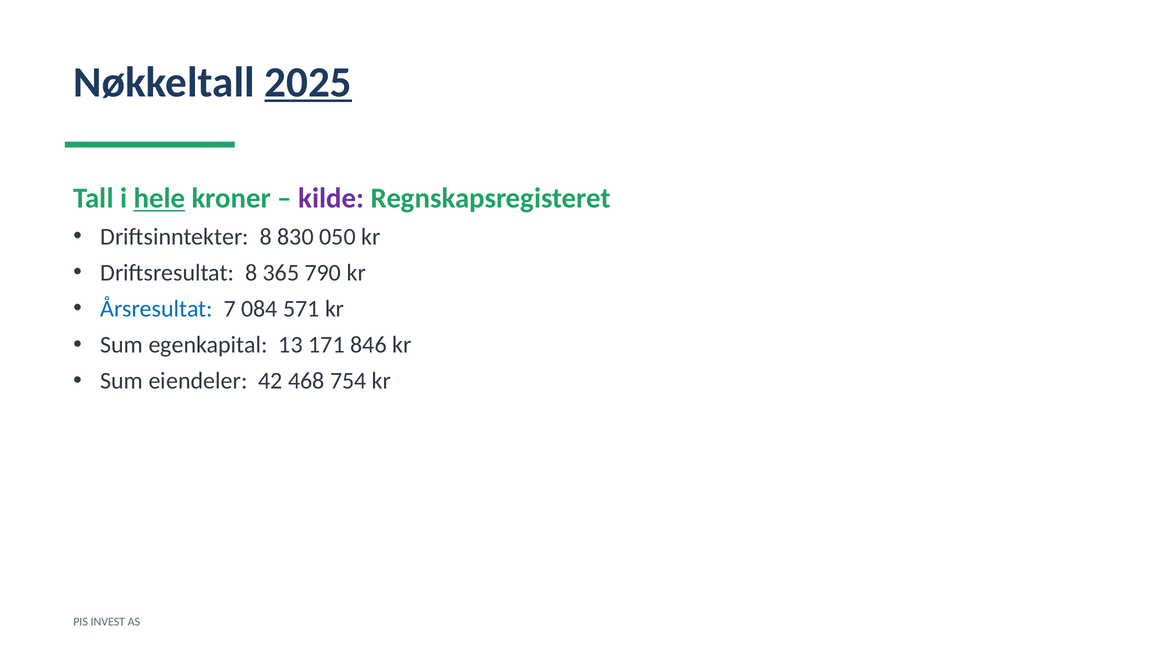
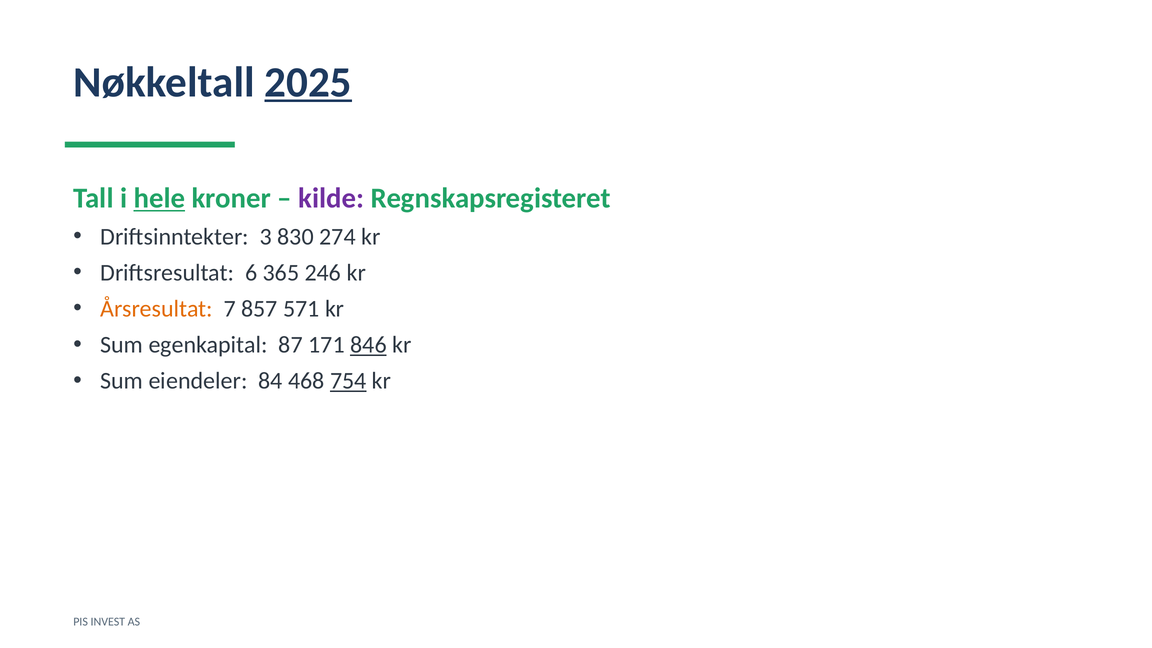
Driftsinntekter 8: 8 -> 3 (266, 237)
050: 050 -> 274 (337, 237)
Driftsresultat 8: 8 -> 6 (251, 273)
790: 790 -> 246 (323, 273)
Årsresultat colour: blue -> orange (157, 309)
084: 084 -> 857 (259, 309)
13: 13 -> 87 (291, 345)
846 underline: none -> present (368, 345)
42: 42 -> 84 (270, 381)
754 underline: none -> present (348, 381)
